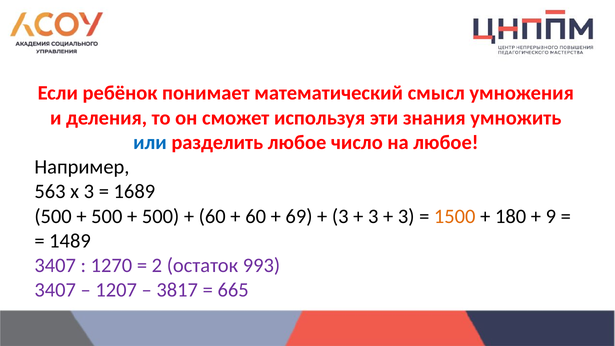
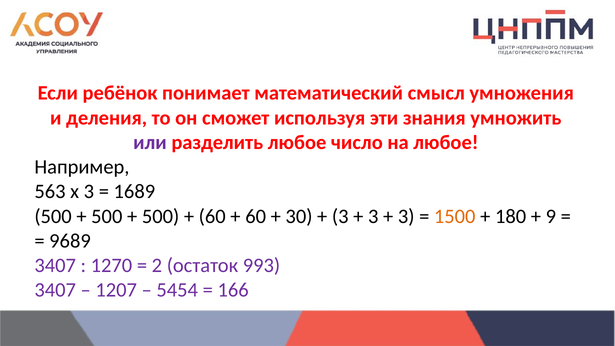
или colour: blue -> purple (150, 142)
69: 69 -> 30 (299, 216)
1489: 1489 -> 9689 (70, 241)
3817: 3817 -> 5454 (177, 290)
665: 665 -> 166 (233, 290)
